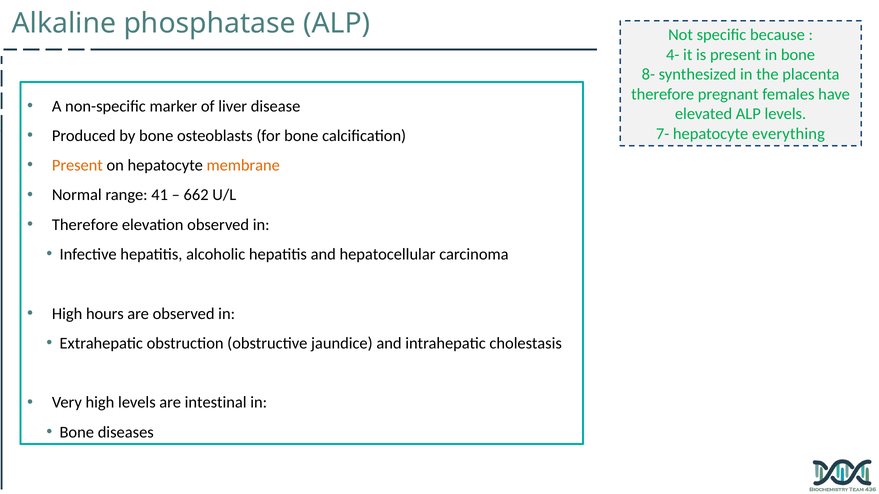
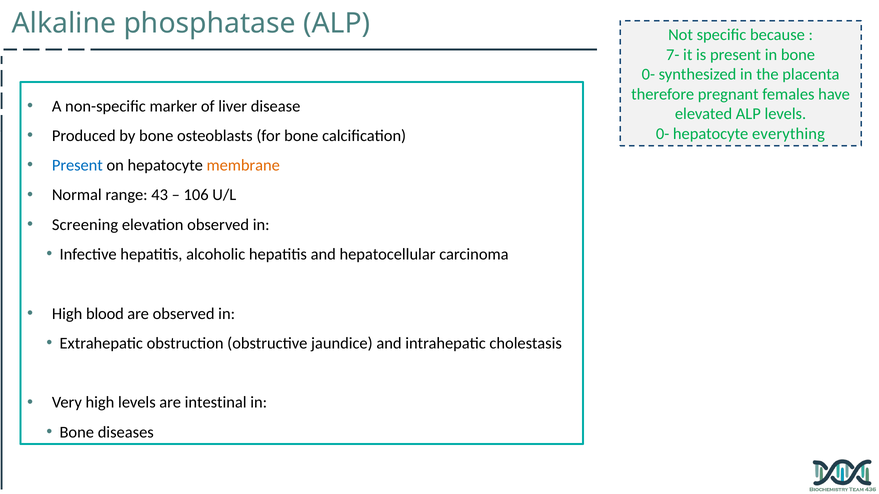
4-: 4- -> 7- (673, 55)
8-: 8- -> 0- (648, 74)
7-: 7- -> 0- (663, 134)
Present colour: orange -> blue (77, 166)
41: 41 -> 43 (160, 195)
662: 662 -> 106 (196, 195)
Therefore: Therefore -> Screening (85, 225)
hours: hours -> blood (105, 314)
